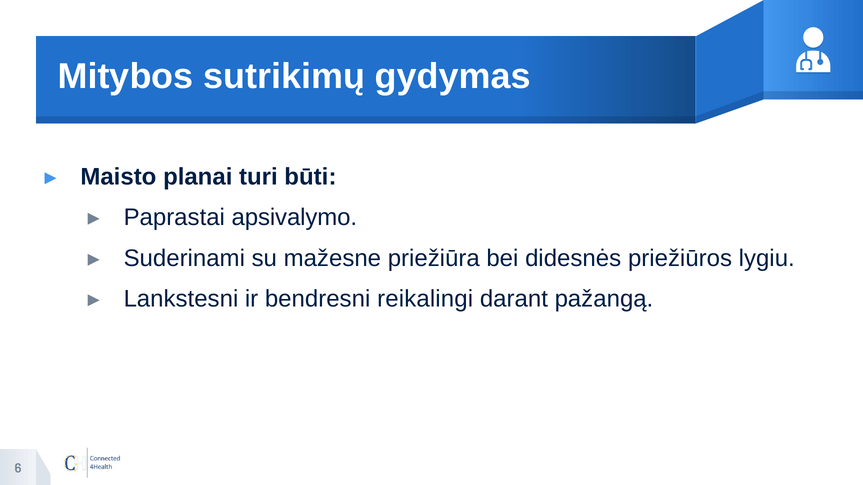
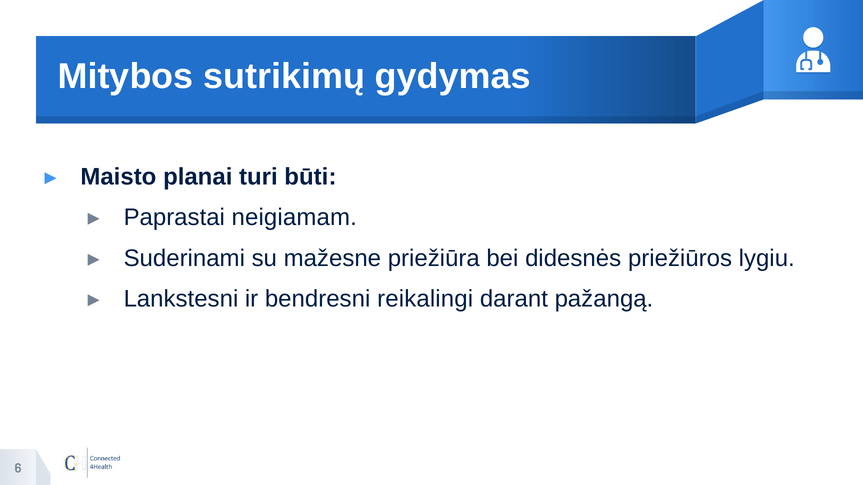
apsivalymo: apsivalymo -> neigiamam (294, 218)
